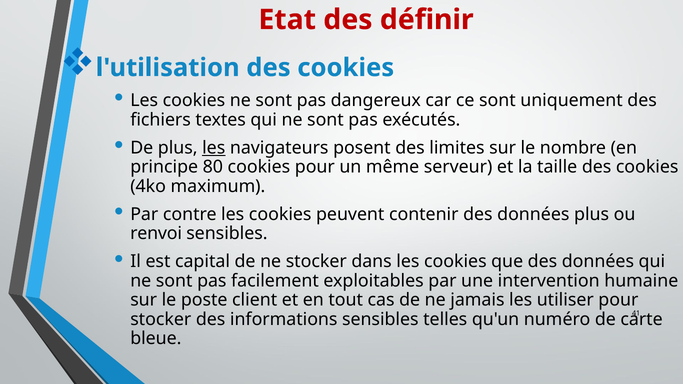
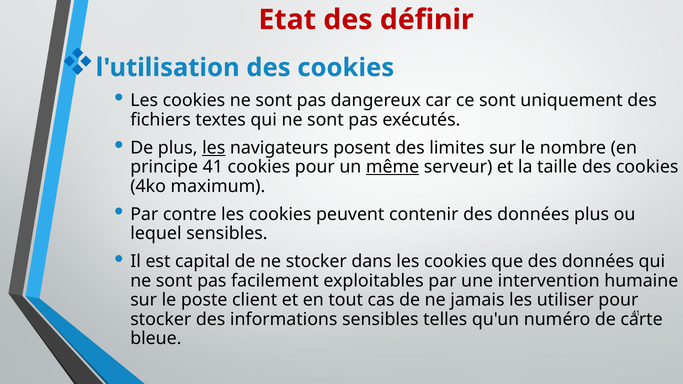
principe 80: 80 -> 41 (213, 167)
même underline: none -> present (393, 167)
renvoi: renvoi -> lequel (156, 234)
